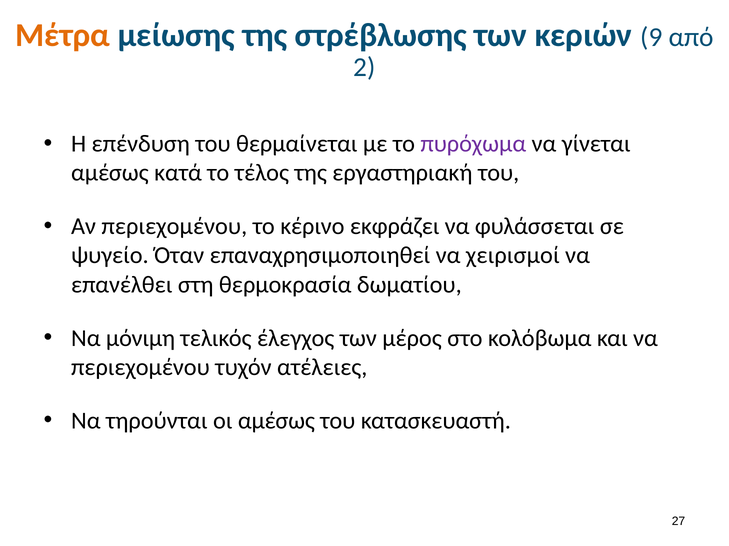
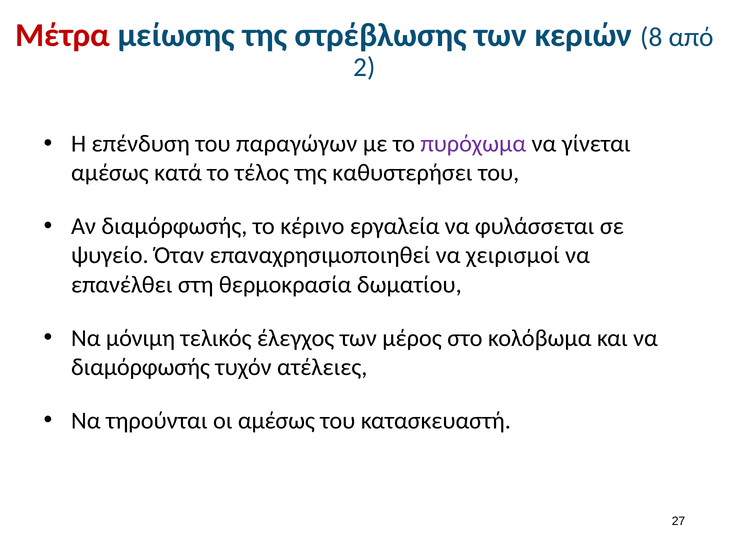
Μέτρα colour: orange -> red (63, 35)
9: 9 -> 8 (651, 37)
θερμαίνεται: θερμαίνεται -> παραγώγων (297, 144)
εργαστηριακή: εργαστηριακή -> καθυστερήσει (402, 173)
Αν περιεχομένου: περιεχομένου -> διαμόρφωσής (174, 227)
εκφράζει: εκφράζει -> εργαλεία (395, 227)
περιεχομένου: περιεχομένου -> διαμόρφωσής (140, 368)
